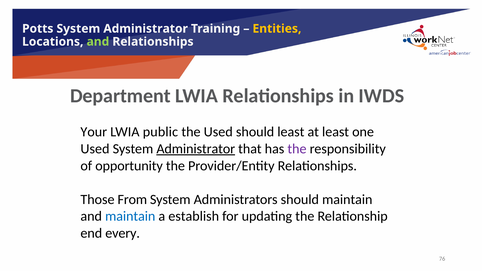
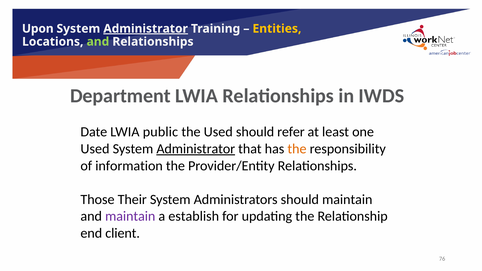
Potts: Potts -> Upon (38, 29)
Administrator underline: none -> present (146, 29)
Your: Your -> Date (94, 132)
should least: least -> refer (291, 132)
the colour: purple -> orange (297, 149)
opportunity: opportunity -> information (129, 166)
From: From -> Their (132, 200)
maintain colour: blue -> purple (130, 216)
every: every -> client (123, 233)
